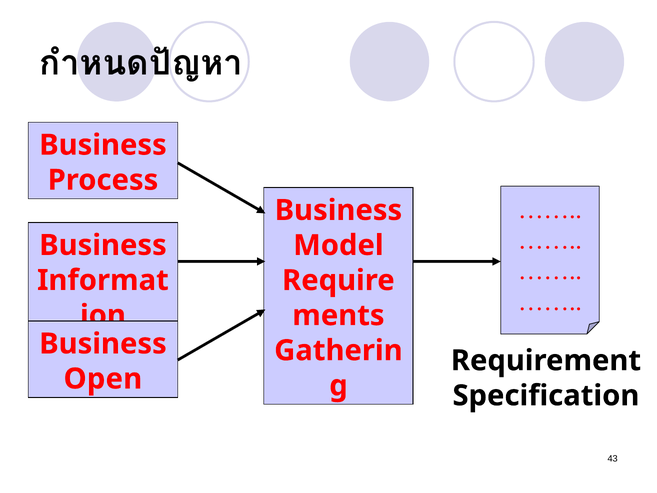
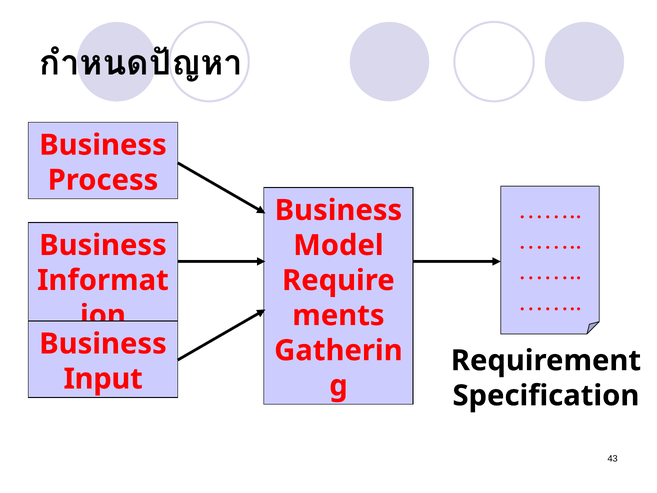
Open: Open -> Input (103, 379)
